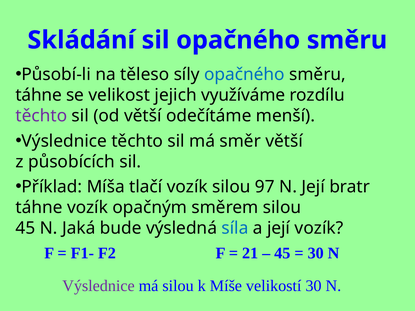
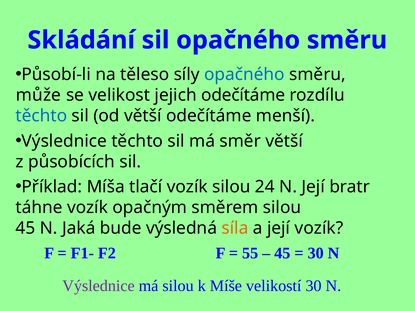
táhne: táhne -> může (38, 95)
jejich využíváme: využíváme -> odečítáme (243, 95)
těchto colour: purple -> blue (41, 116)
97: 97 -> 24 (265, 187)
síla colour: blue -> orange (235, 228)
21: 21 -> 55 (250, 253)
